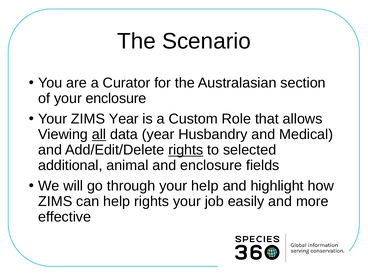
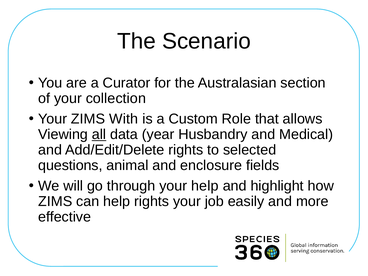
your enclosure: enclosure -> collection (116, 98)
ZIMS Year: Year -> With (124, 119)
rights underline: present -> none (186, 150)
additional: additional -> questions (70, 165)
